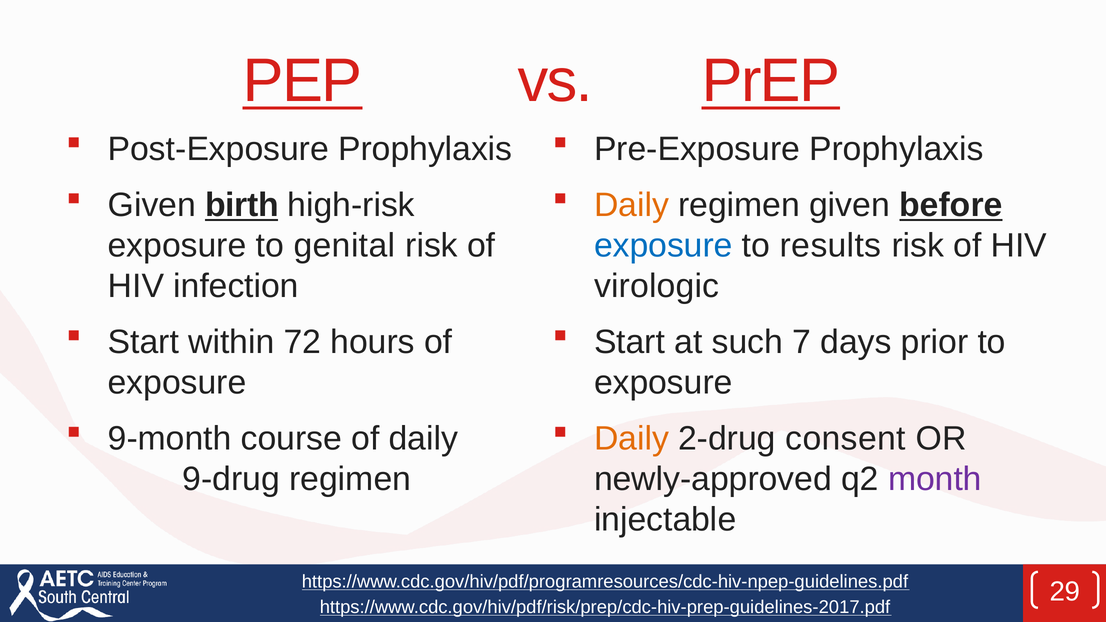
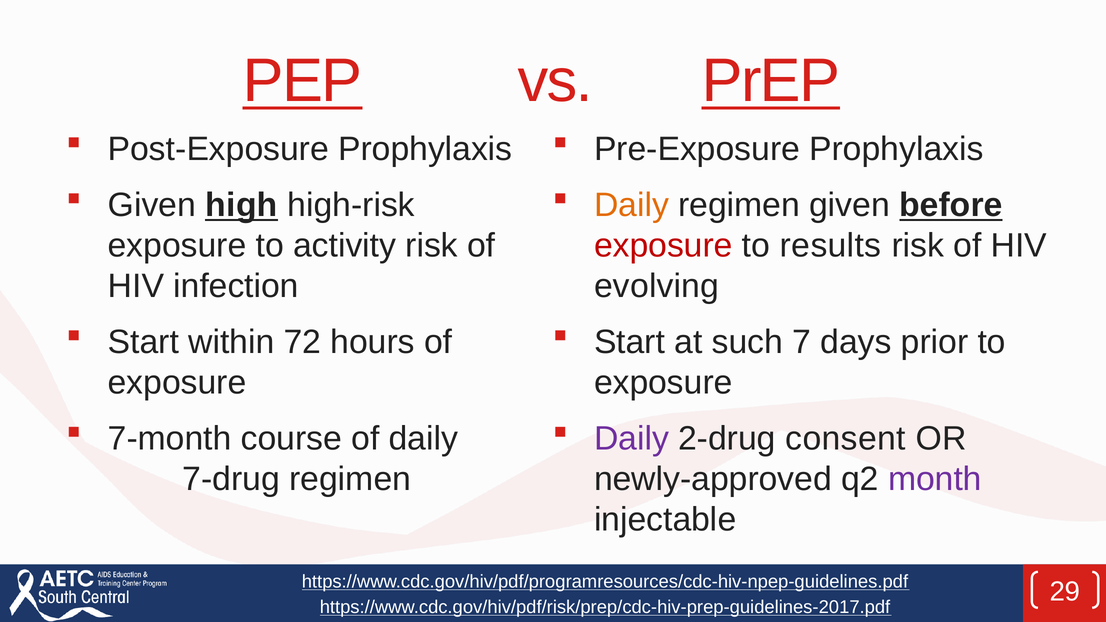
birth: birth -> high (242, 205)
genital: genital -> activity (345, 246)
exposure colour: blue -> red (663, 246)
virologic: virologic -> evolving (657, 286)
9-month: 9-month -> 7-month (170, 439)
Daily colour: orange -> purple (631, 439)
9-drug: 9-drug -> 7-drug (231, 479)
